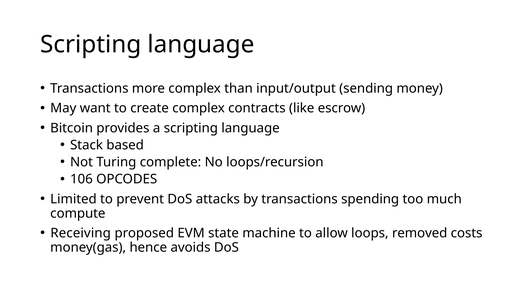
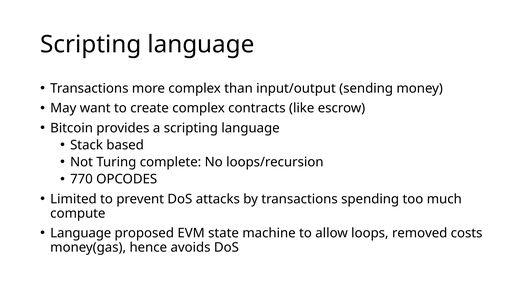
106: 106 -> 770 (81, 179)
Receiving: Receiving -> Language (81, 233)
